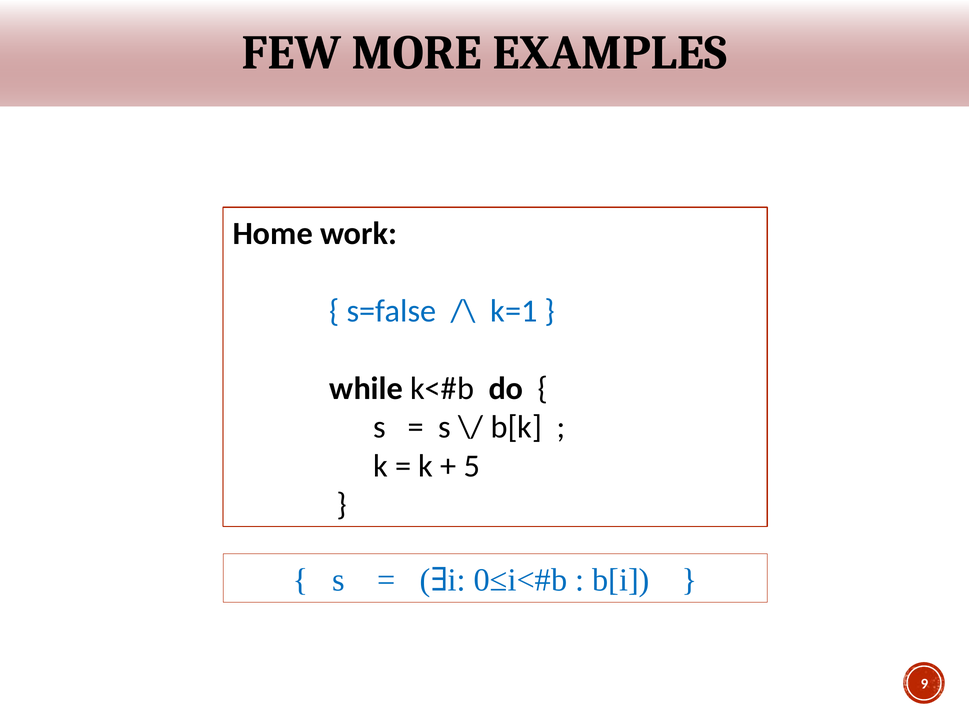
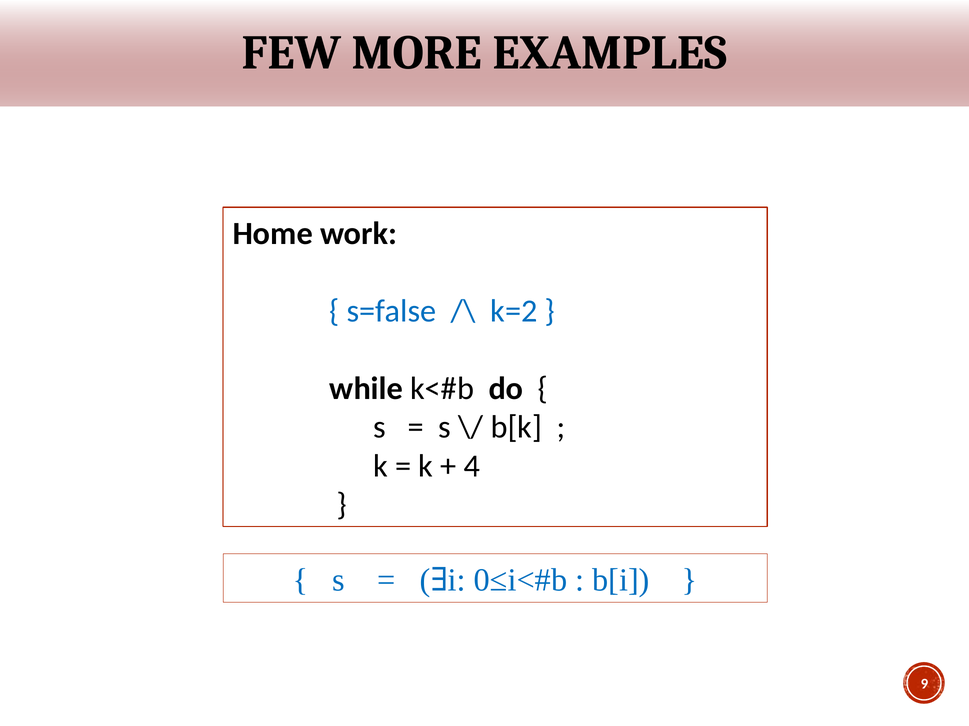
k=1: k=1 -> k=2 (514, 311)
5: 5 -> 4 (472, 466)
